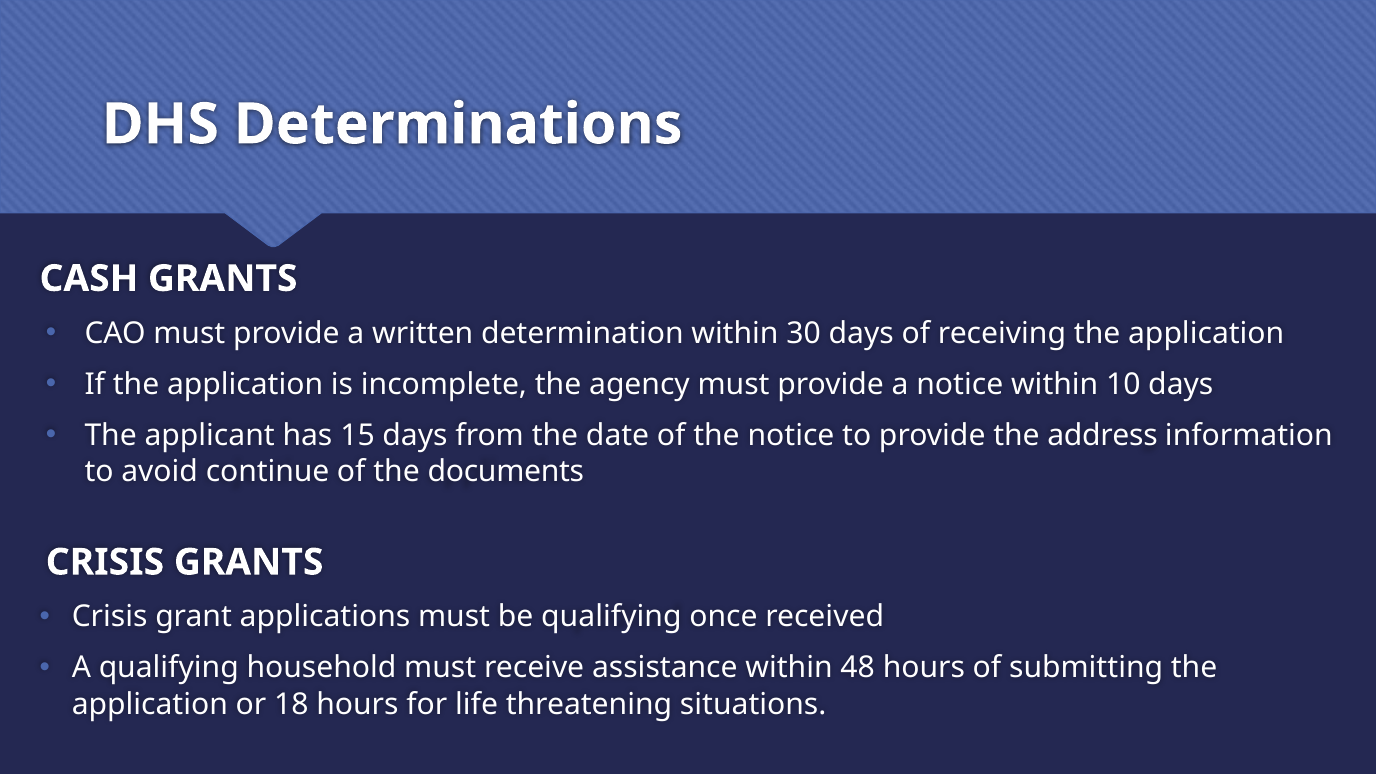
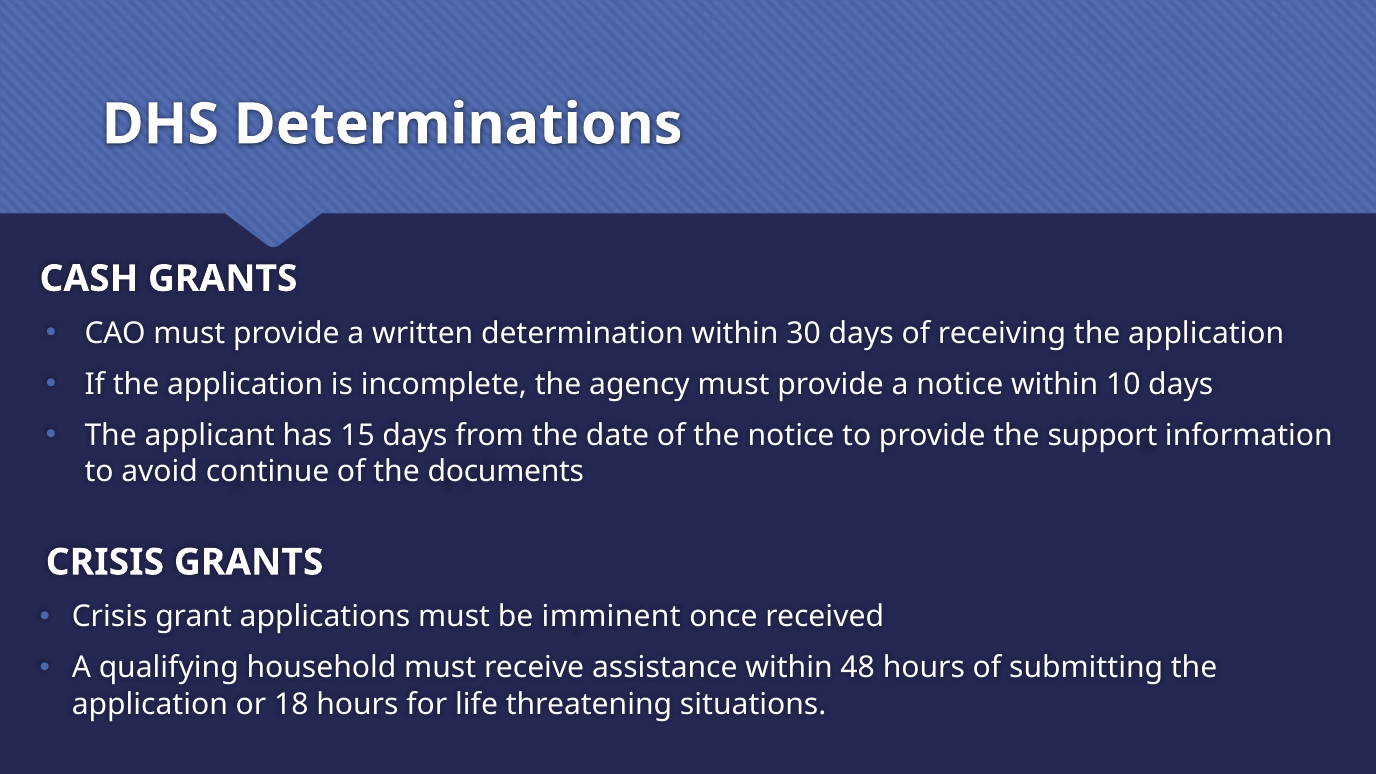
address: address -> support (1103, 436)
be qualifying: qualifying -> imminent (611, 617)
